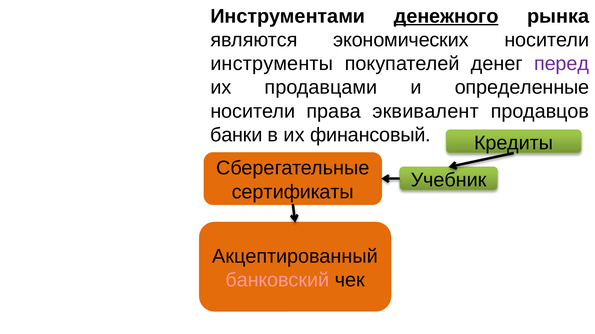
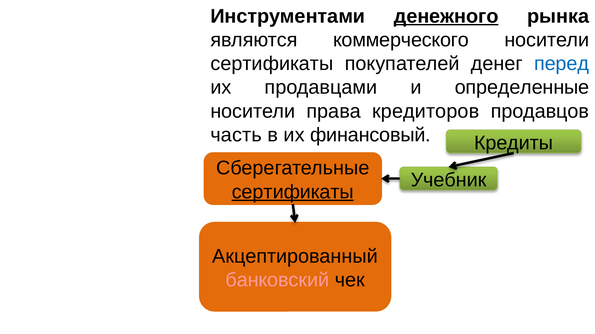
экономических: экономических -> коммерческого (401, 40)
инструменты: инструменты -> сертификаты (272, 64)
перед colour: purple -> blue (562, 64)
эквивалент: эквивалент -> кредиторов (426, 111)
банки: банки -> часть (236, 135)
сертификаты underline: none -> present (293, 192)
